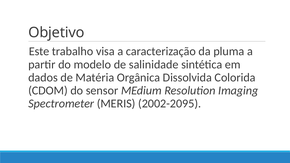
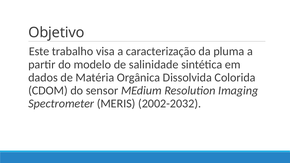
2002-2095: 2002-2095 -> 2002-2032 (170, 104)
